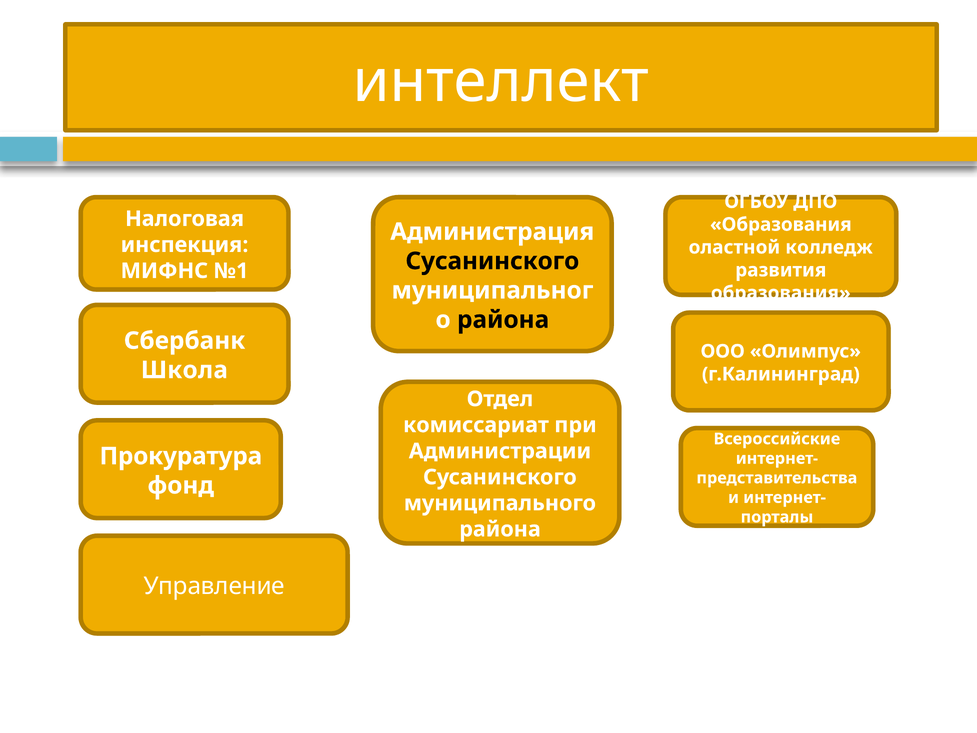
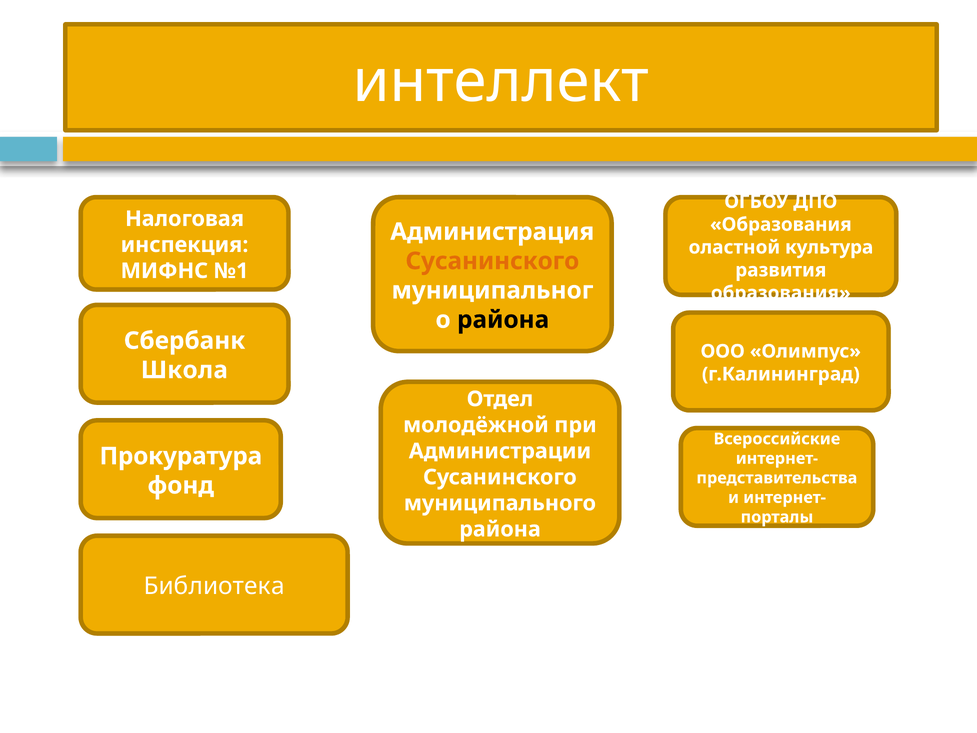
колледж: колледж -> культура (829, 247)
Сусанинского colour: black -> orange (492, 261)
комиссариат: комиссариат -> молодёжной (476, 425)
Управление: Управление -> Библиотека (214, 586)
